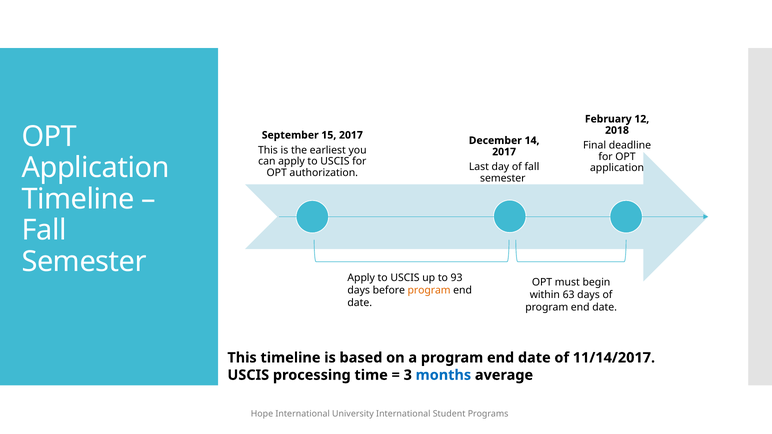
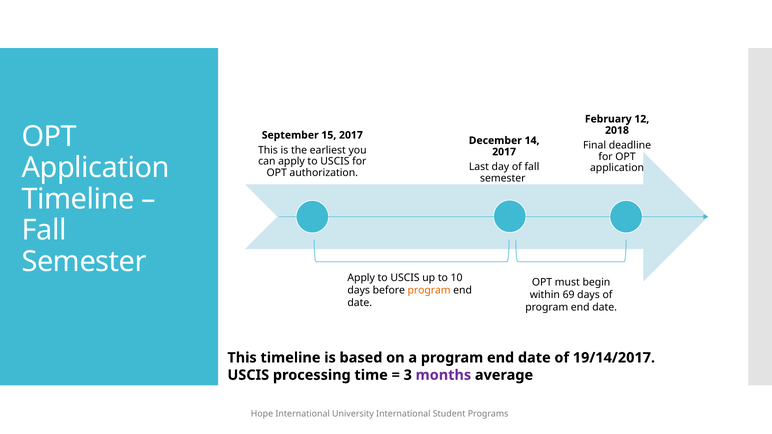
93: 93 -> 10 (457, 278)
63: 63 -> 69 (569, 295)
11/14/2017: 11/14/2017 -> 19/14/2017 (614, 358)
months colour: blue -> purple (443, 375)
